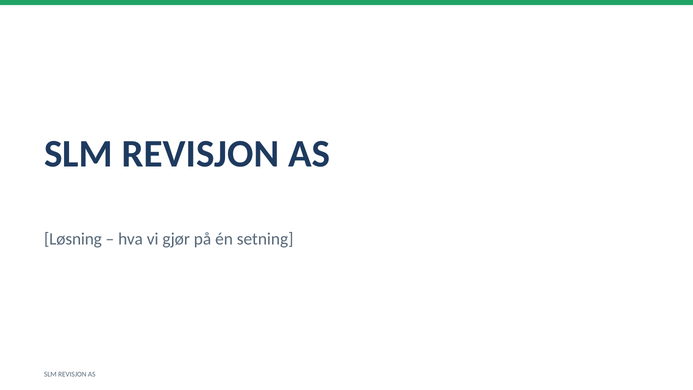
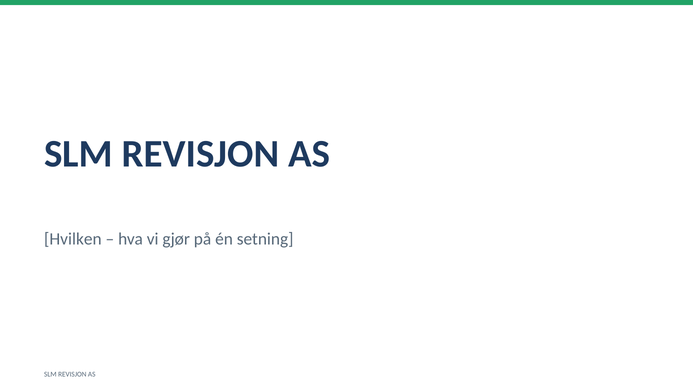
Løsning: Løsning -> Hvilken (73, 239)
